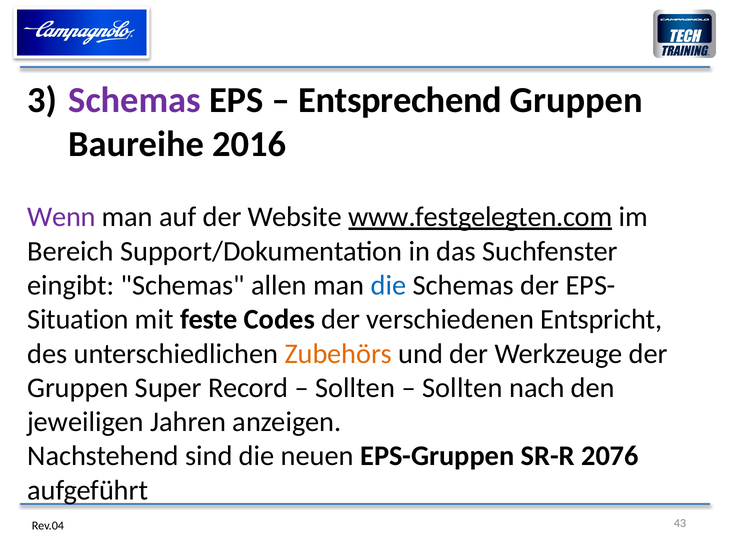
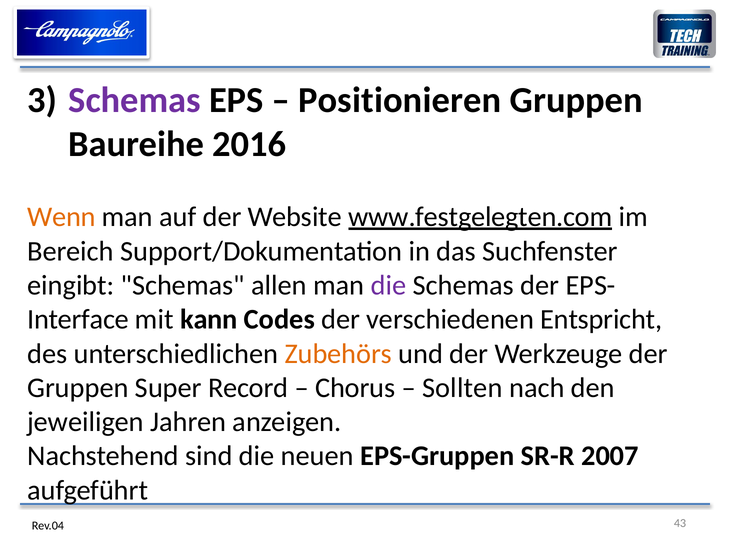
Entsprechend: Entsprechend -> Positionieren (400, 100)
Wenn colour: purple -> orange (61, 216)
die colour: blue -> purple (388, 285)
Situation: Situation -> Interface (78, 319)
feste: feste -> kann (209, 319)
Sollten: Sollten -> Chorus (355, 387)
2076: 2076 -> 2007 (610, 456)
